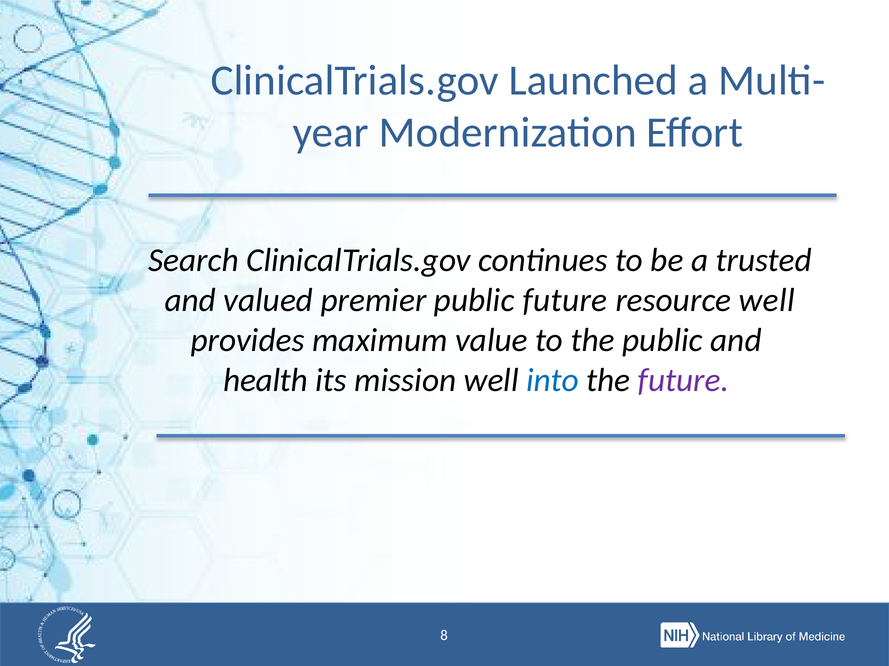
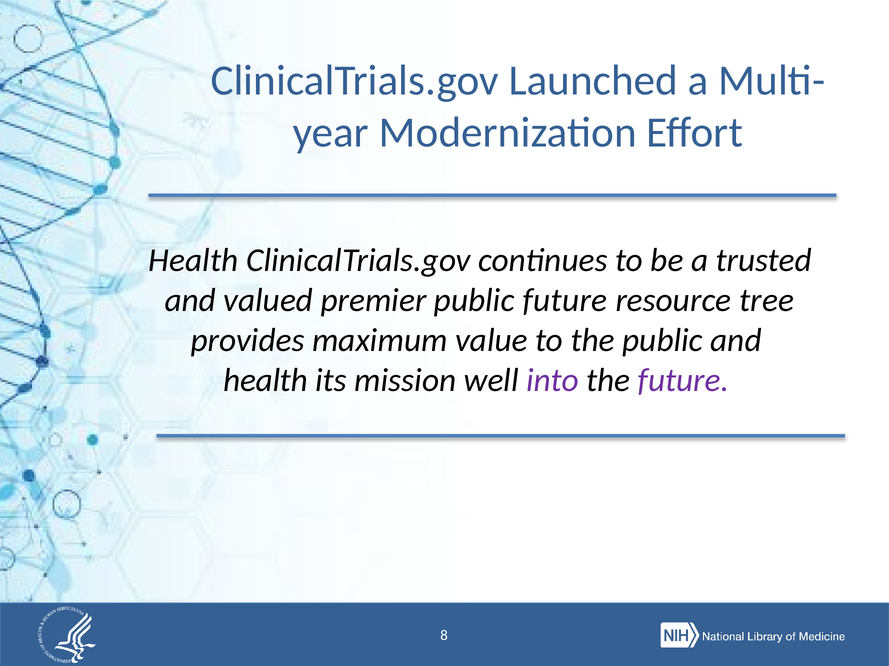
Search: Search -> Health (193, 261)
resource well: well -> tree (767, 301)
into colour: blue -> purple (553, 381)
